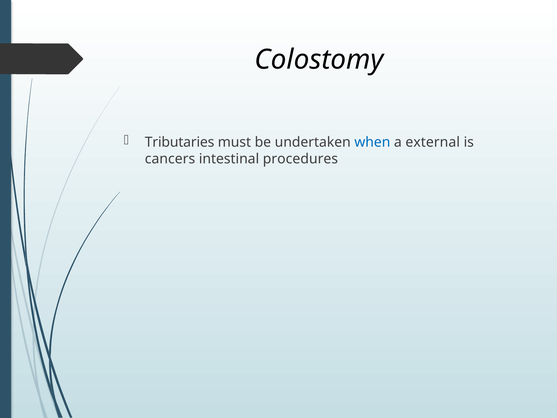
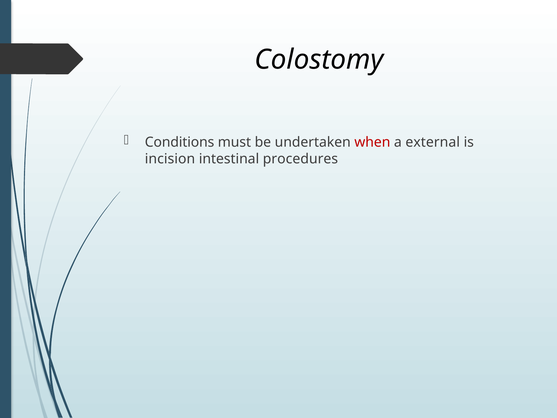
Tributaries: Tributaries -> Conditions (180, 142)
when colour: blue -> red (372, 142)
cancers: cancers -> incision (170, 159)
